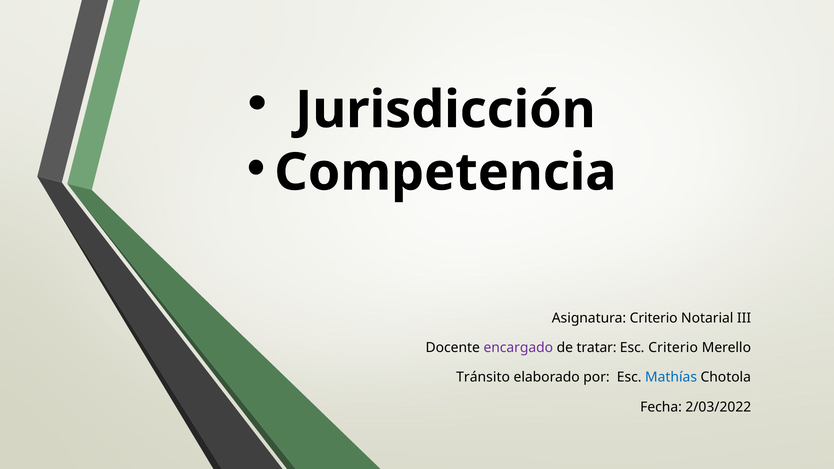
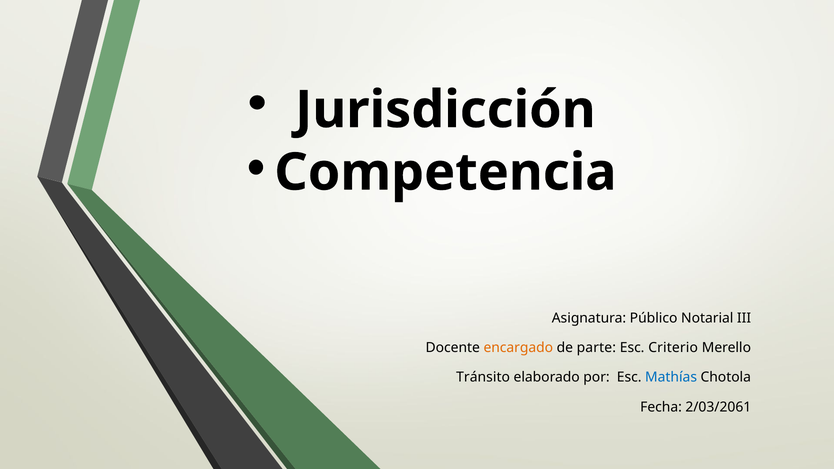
Asignatura Criterio: Criterio -> Público (654, 318)
encargado colour: purple -> orange (518, 348)
tratar: tratar -> parte (596, 348)
2/03/2022: 2/03/2022 -> 2/03/2061 (718, 407)
